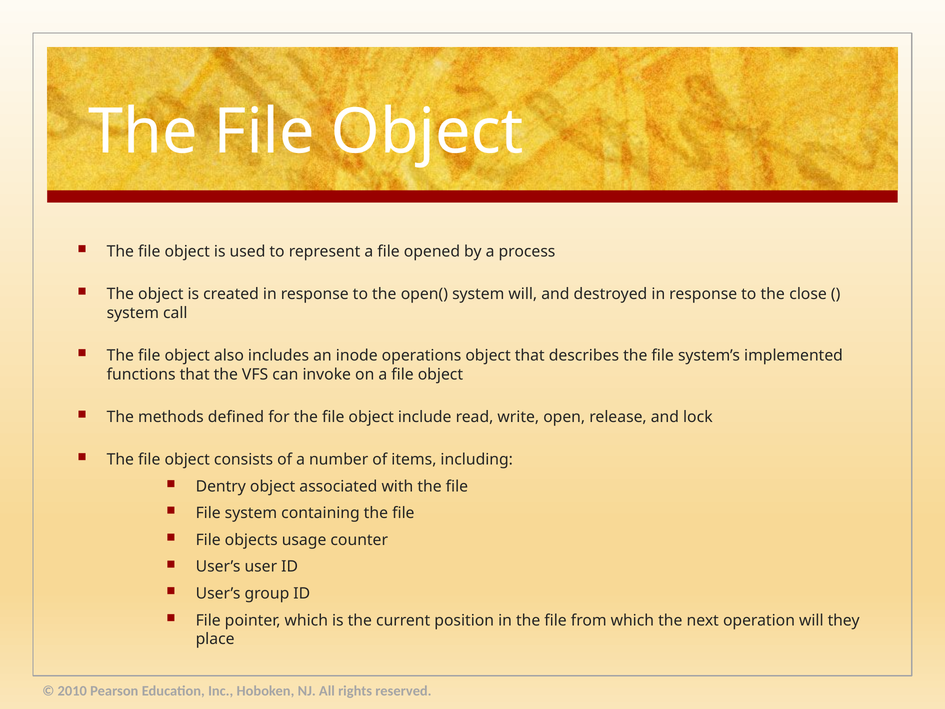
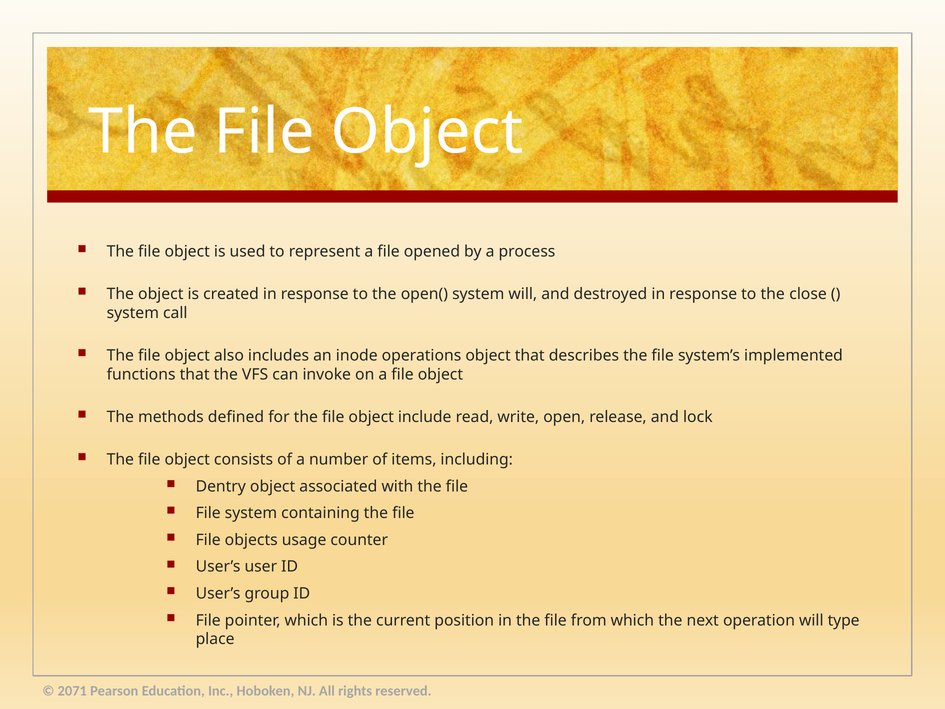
they: they -> type (844, 620)
2010: 2010 -> 2071 (72, 691)
